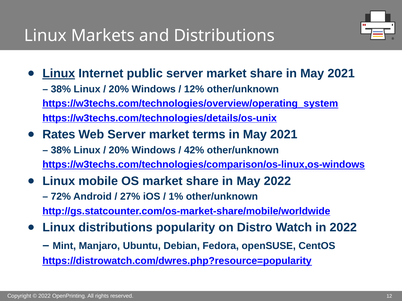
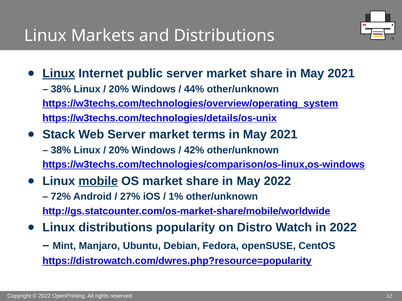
12%: 12% -> 44% (194, 89)
Rates: Rates -> Stack (59, 135)
mobile underline: none -> present (98, 181)
